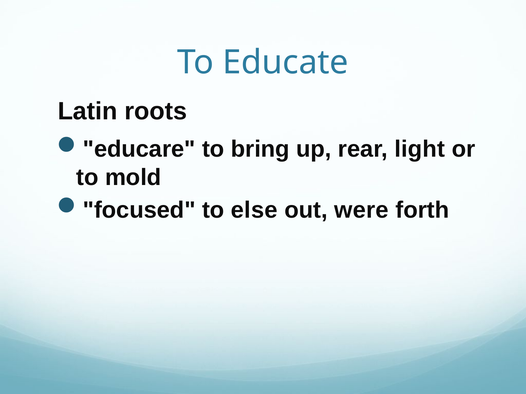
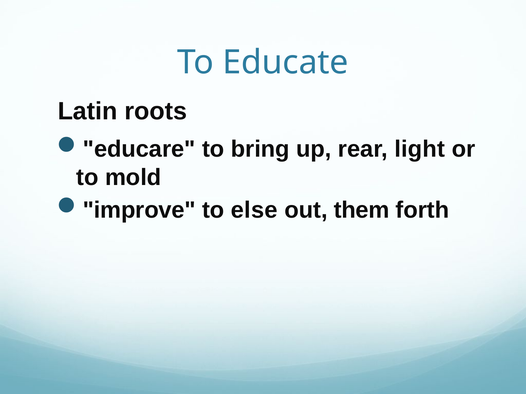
focused: focused -> improve (139, 210)
were: were -> them (362, 210)
